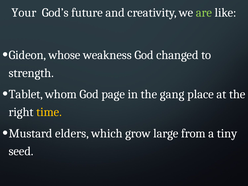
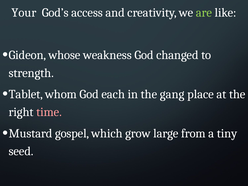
future: future -> access (87, 13)
page: page -> each (113, 94)
time colour: yellow -> pink (49, 112)
elders: elders -> gospel (72, 133)
